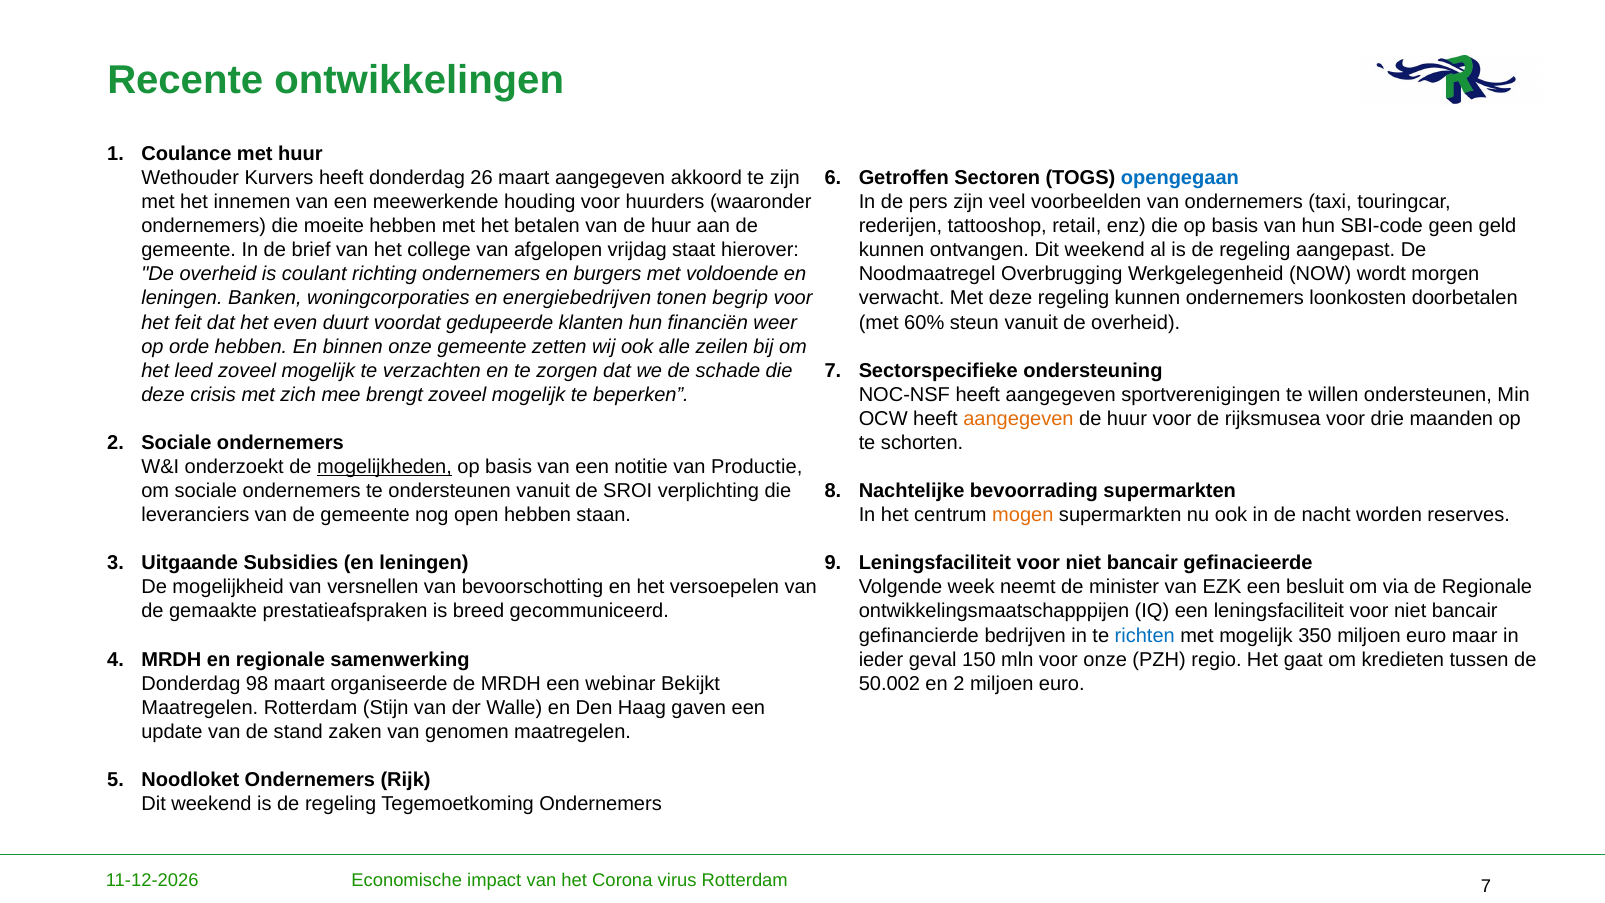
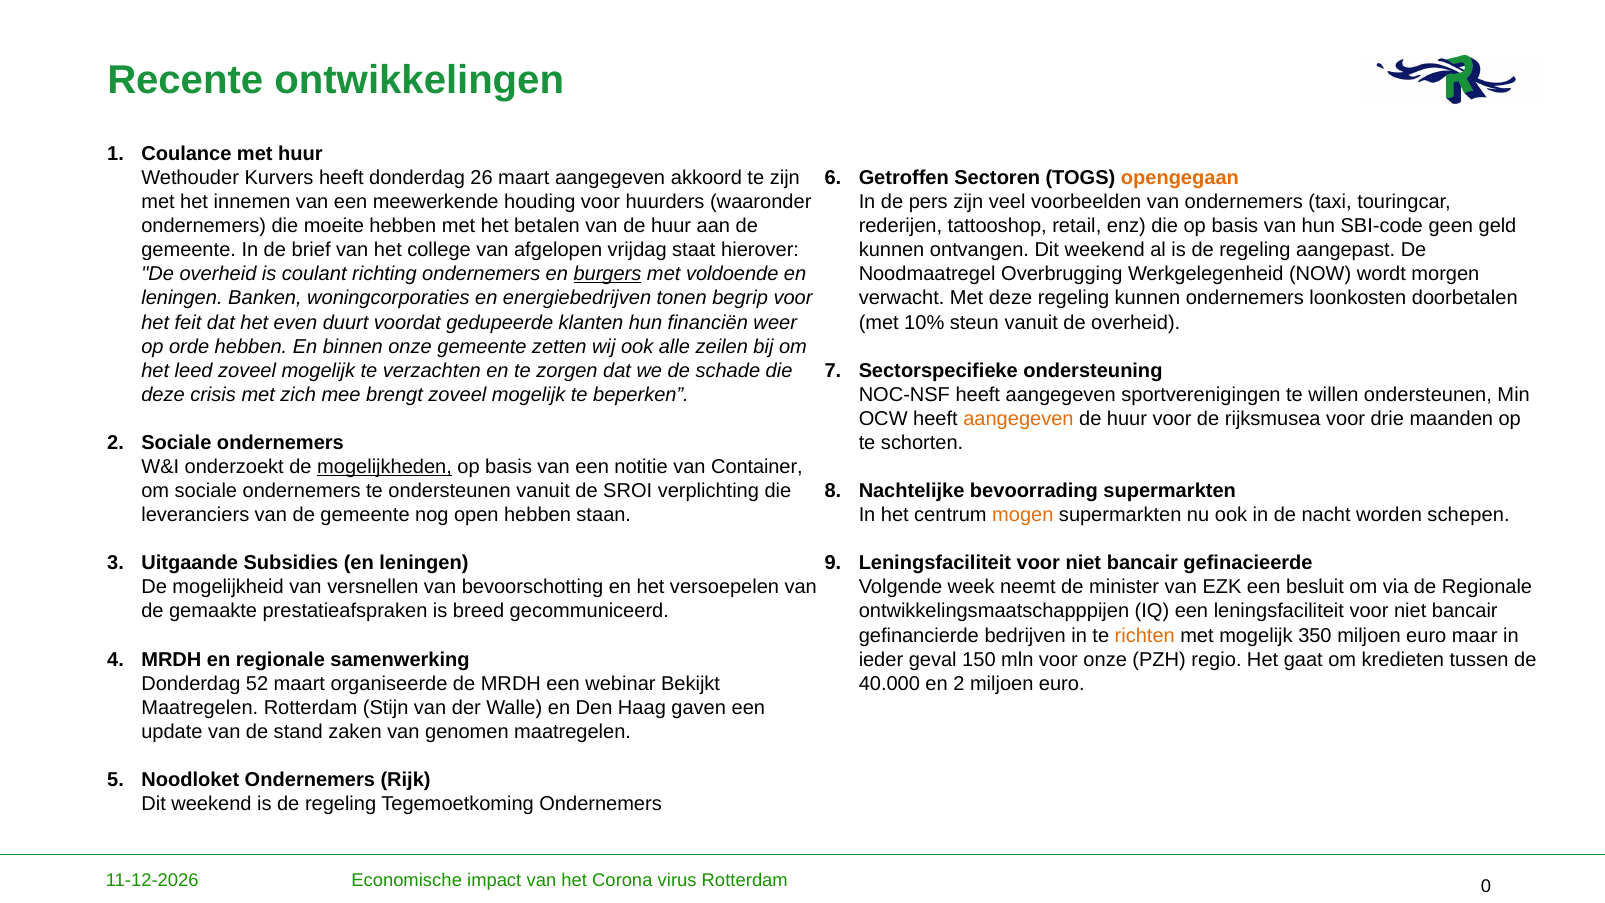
opengegaan colour: blue -> orange (1180, 178)
burgers underline: none -> present (607, 274)
60%: 60% -> 10% (924, 322)
Productie: Productie -> Container (757, 467)
reserves: reserves -> schepen (1469, 515)
richten colour: blue -> orange (1145, 635)
98: 98 -> 52 (257, 683)
50.002: 50.002 -> 40.000 (889, 683)
Rotterdam 7: 7 -> 0 (1486, 886)
